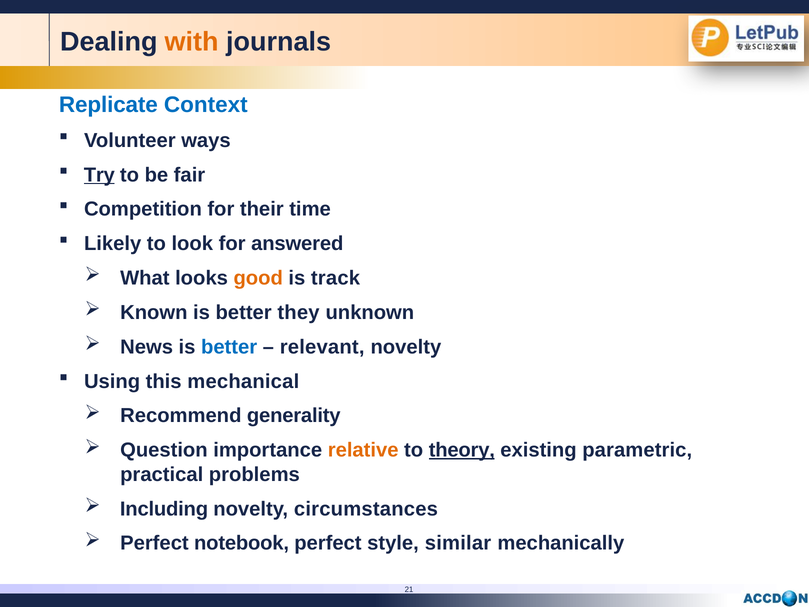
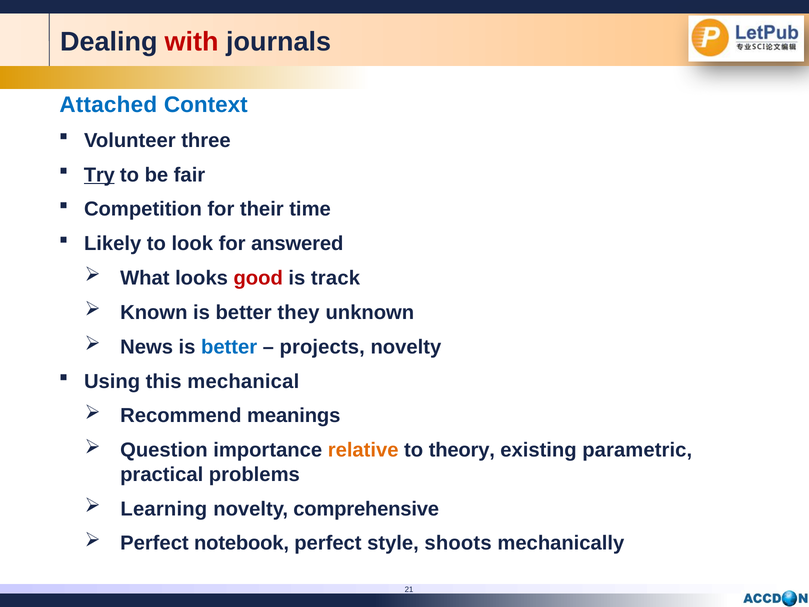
with colour: orange -> red (192, 42)
Replicate: Replicate -> Attached (108, 105)
ways: ways -> three (206, 140)
good colour: orange -> red (258, 278)
relevant: relevant -> projects (322, 347)
generality: generality -> meanings (294, 416)
theory underline: present -> none (462, 450)
Including: Including -> Learning (164, 509)
circumstances: circumstances -> comprehensive (366, 509)
similar: similar -> shoots (458, 543)
